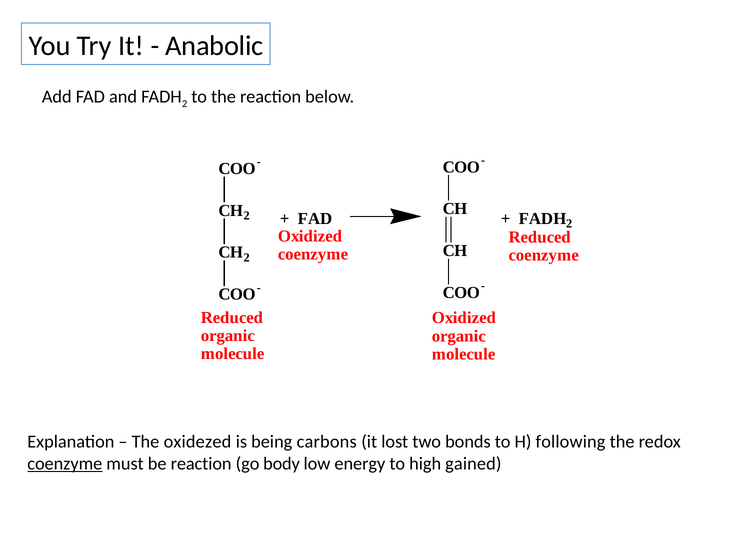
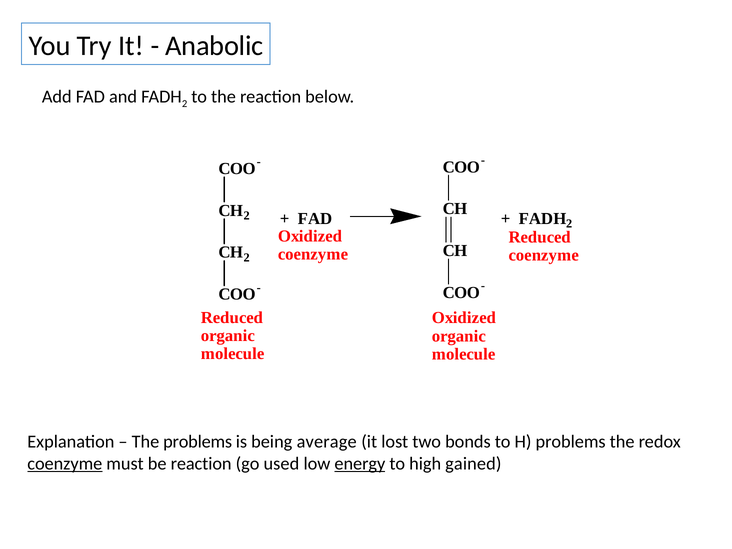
The oxidezed: oxidezed -> problems (198, 442)
carbons: carbons -> average (327, 442)
H following: following -> problems (571, 442)
body: body -> used (281, 464)
energy underline: none -> present (360, 464)
